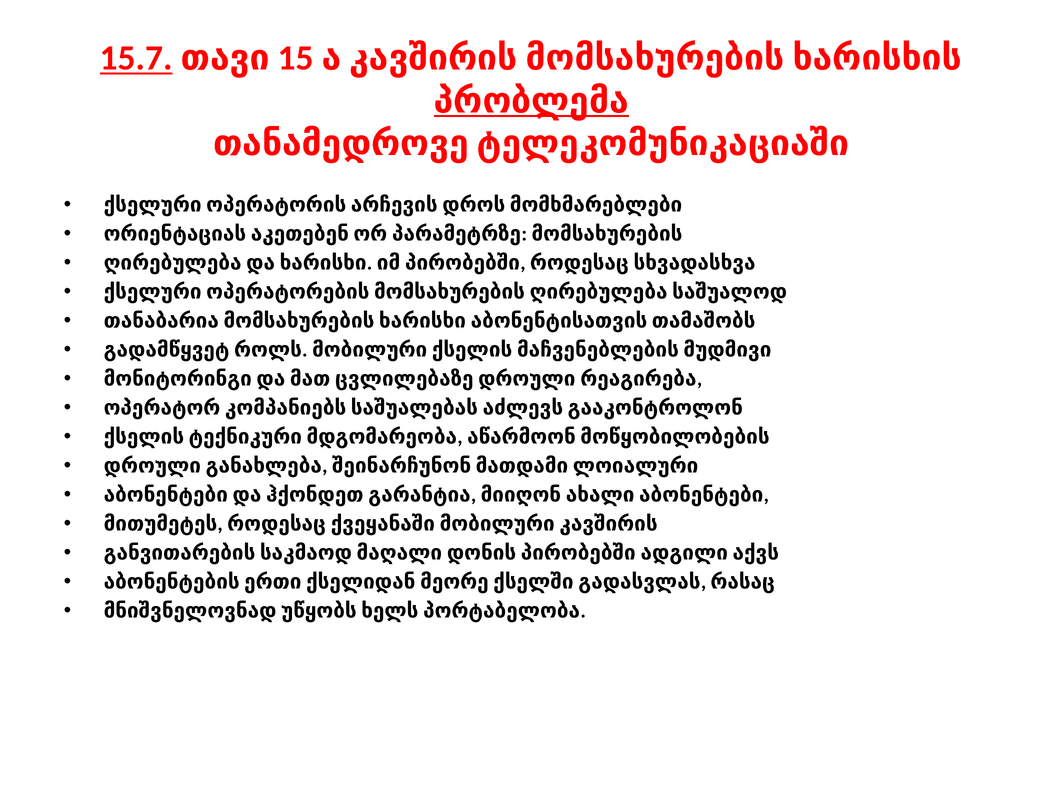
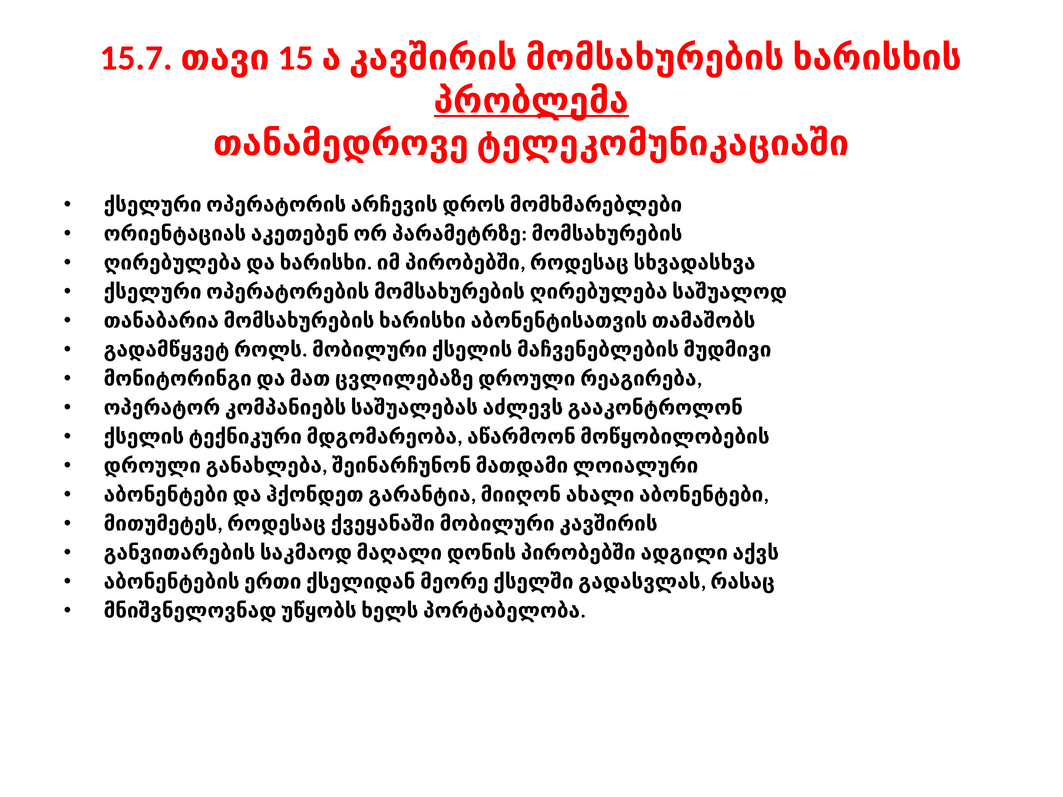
15.7 underline: present -> none (136, 58)
